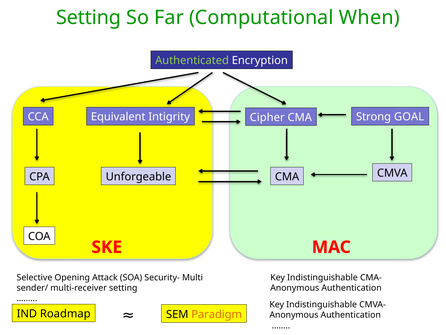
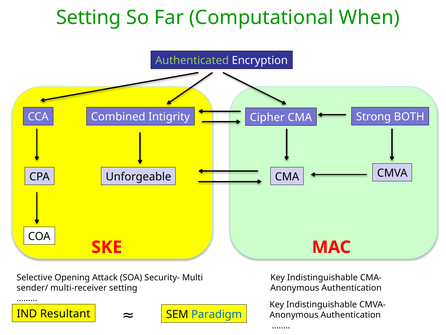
Equivalent: Equivalent -> Combined (118, 117)
GOAL: GOAL -> BOTH (409, 117)
Roadmap: Roadmap -> Resultant (65, 313)
Paradigm colour: orange -> blue (217, 314)
